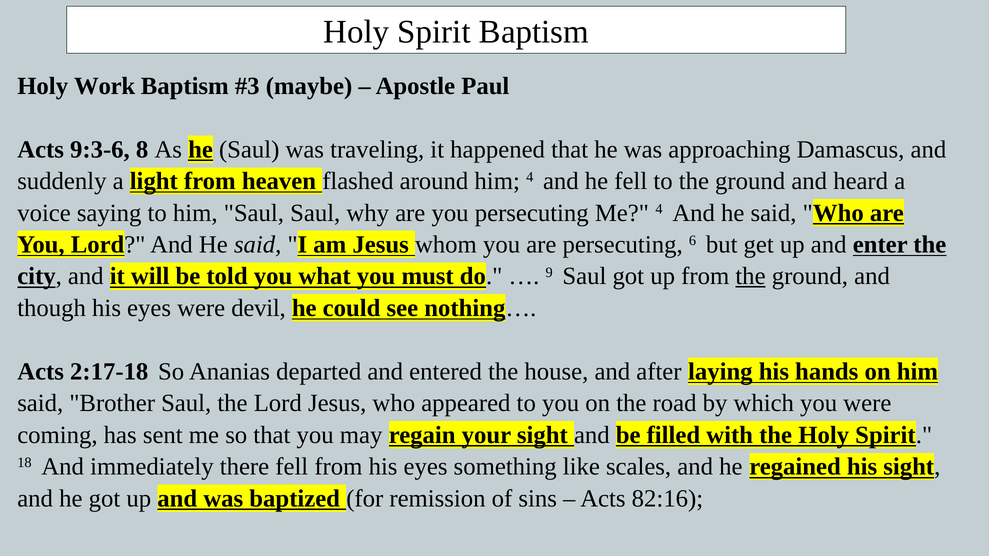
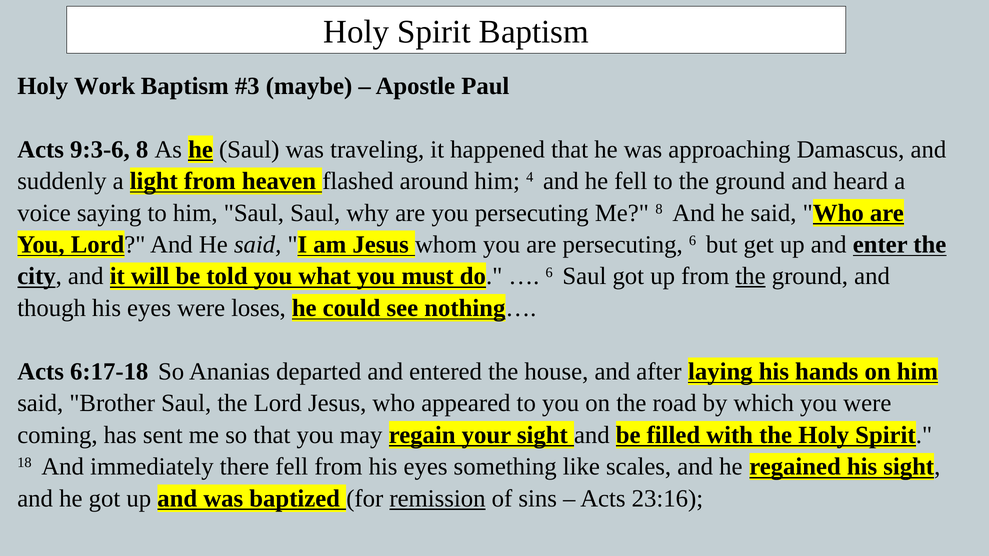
Me 4: 4 -> 8 (659, 209)
9: 9 -> 6 (549, 272)
devil: devil -> loses (259, 308)
2:17-18: 2:17-18 -> 6:17-18 (109, 372)
remission underline: none -> present (437, 499)
82:16: 82:16 -> 23:16 (667, 499)
